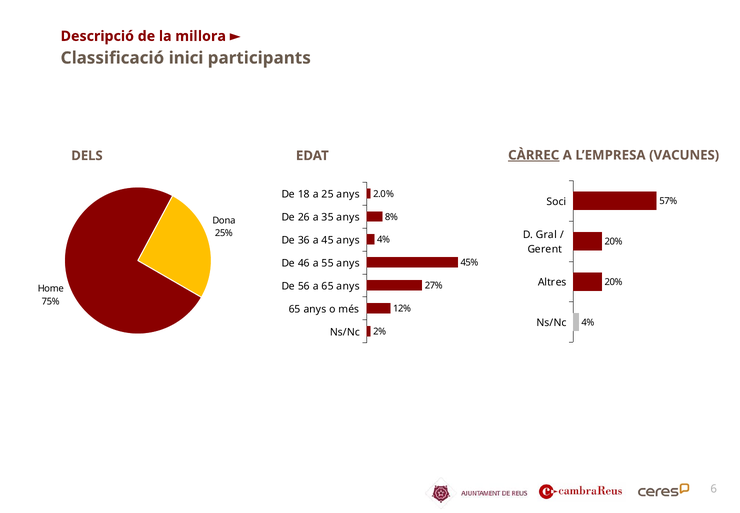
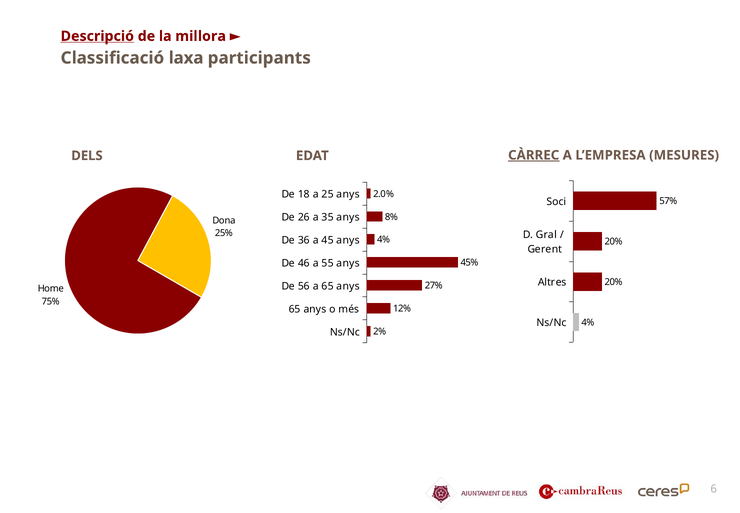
Descripció underline: none -> present (97, 36)
inici: inici -> laxa (186, 58)
VACUNES: VACUNES -> MESURES (684, 155)
